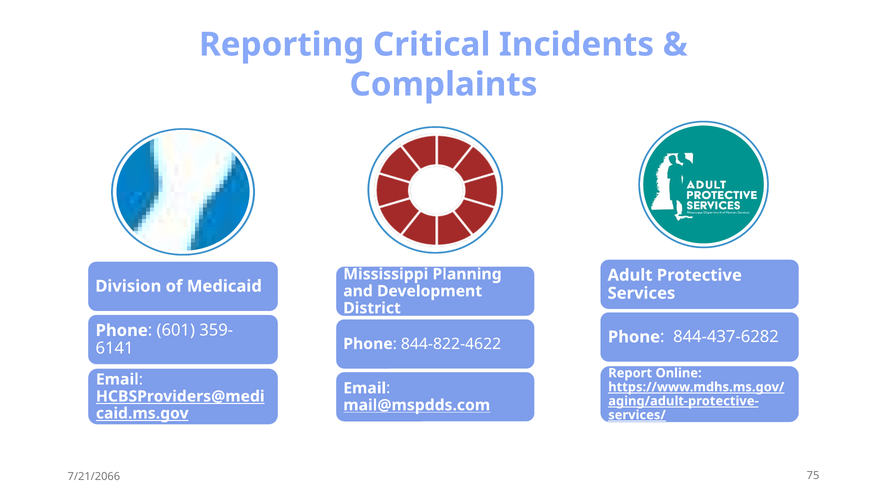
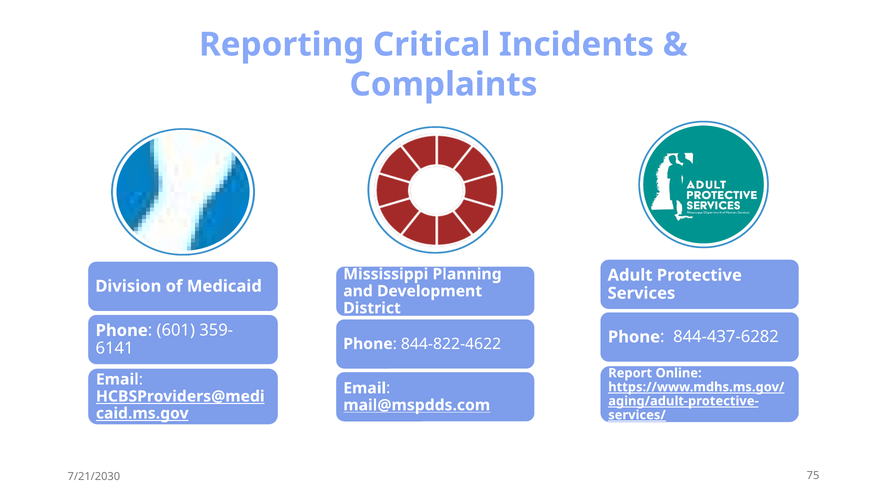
7/21/2066: 7/21/2066 -> 7/21/2030 (94, 476)
